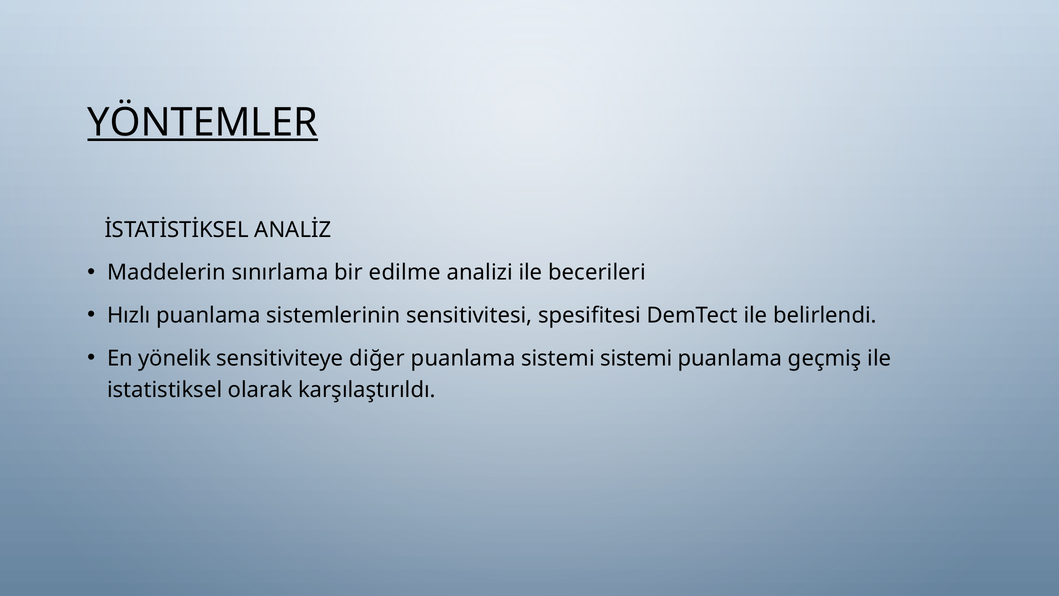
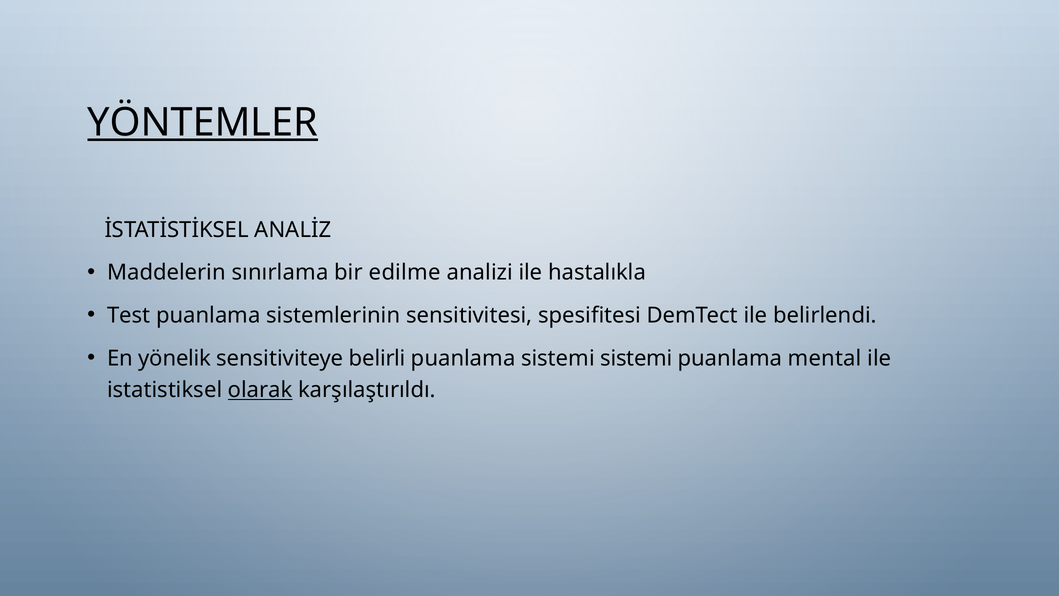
becerileri: becerileri -> hastalıkla (597, 272)
Hızlı: Hızlı -> Test (129, 315)
diğer: diğer -> belirli (377, 358)
geçmiş: geçmiş -> mental (825, 358)
olarak underline: none -> present (260, 390)
